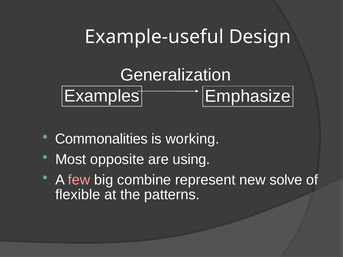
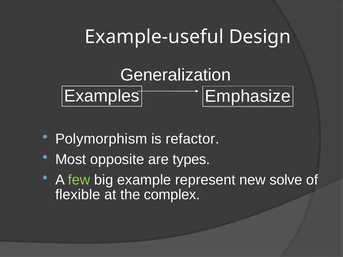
Commonalities: Commonalities -> Polymorphism (101, 139)
working: working -> refactor (192, 139)
using: using -> types (191, 160)
few colour: pink -> light green (79, 180)
combine: combine -> example (144, 180)
patterns: patterns -> complex (172, 195)
